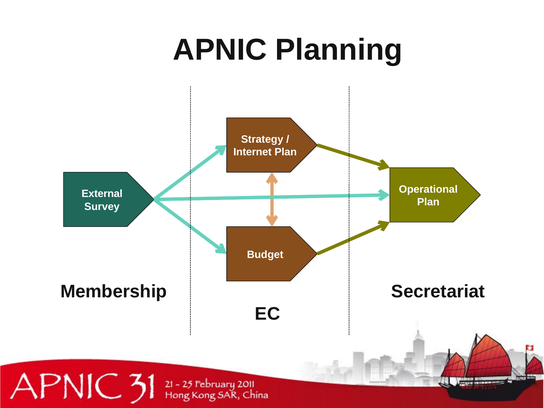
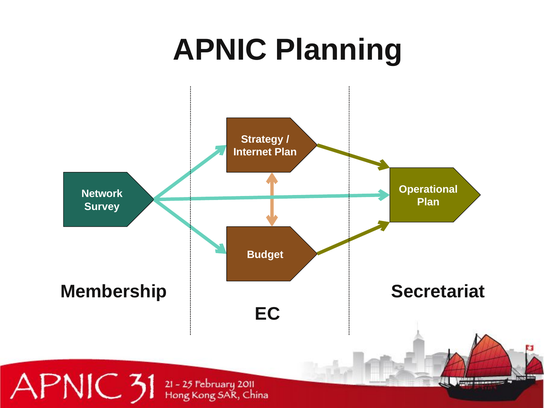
External: External -> Network (102, 194)
